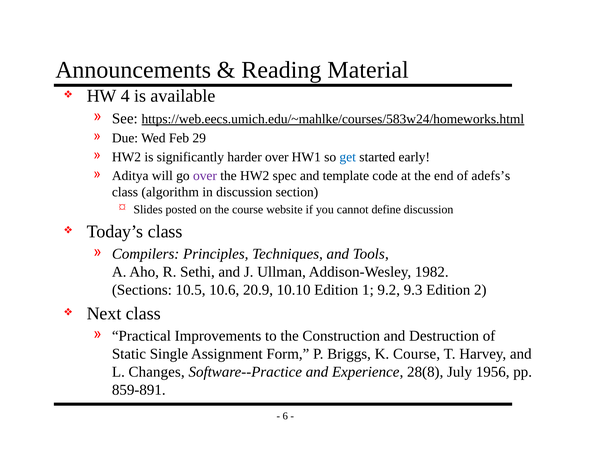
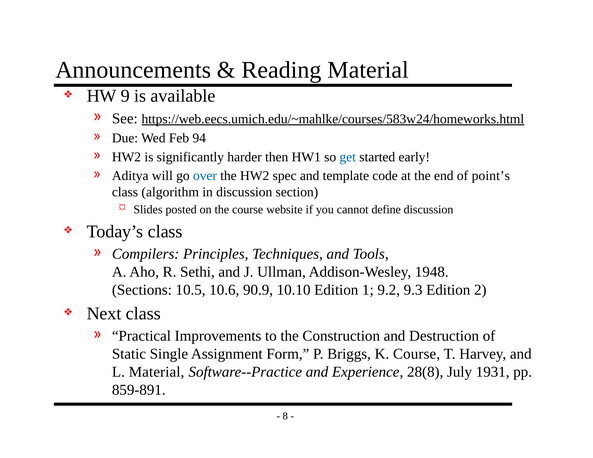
4: 4 -> 9 (125, 96)
29: 29 -> 94 (199, 138)
harder over: over -> then (277, 157)
over colour: purple -> blue (205, 176)
adefs’s: adefs’s -> point’s (491, 176)
1982: 1982 -> 1948 (432, 272)
20.9: 20.9 -> 90.9 (258, 290)
L Changes: Changes -> Material (157, 372)
1956: 1956 -> 1931 (493, 372)
6: 6 -> 8 (285, 416)
